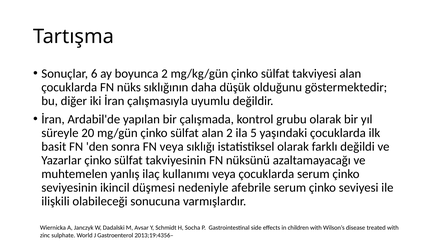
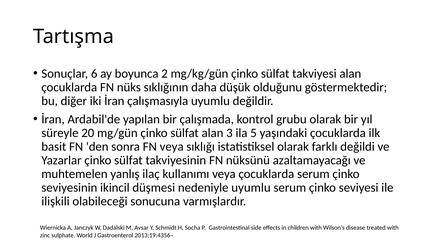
alan 2: 2 -> 3 (229, 133)
nedeniyle afebrile: afebrile -> uyumlu (251, 188)
